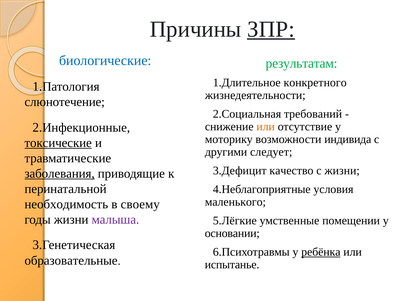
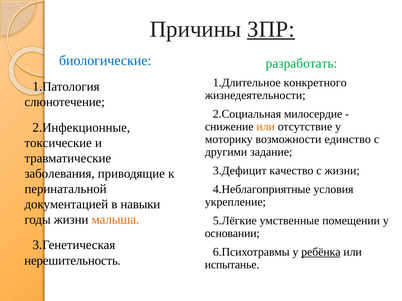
результатам: результатам -> разработать (301, 64)
требований: требований -> милосердие (313, 114)
индивида: индивида -> единство (348, 140)
токсические underline: present -> none (58, 143)
следует: следует -> задание (271, 152)
заболевания underline: present -> none (60, 174)
маленького: маленького -> укрепление (235, 202)
необходимость: необходимость -> документацией (66, 205)
своему: своему -> навыки (140, 205)
малыша colour: purple -> orange (115, 220)
образовательные: образовательные -> нерешительность (71, 261)
